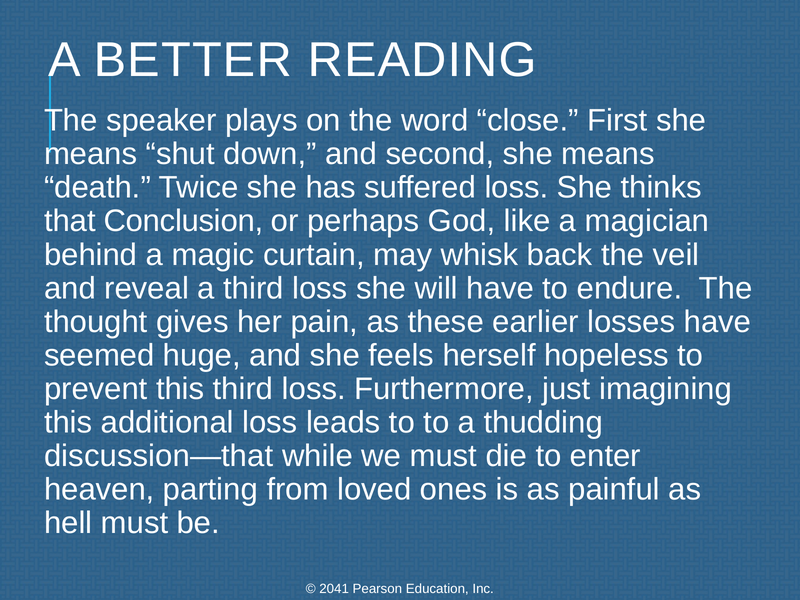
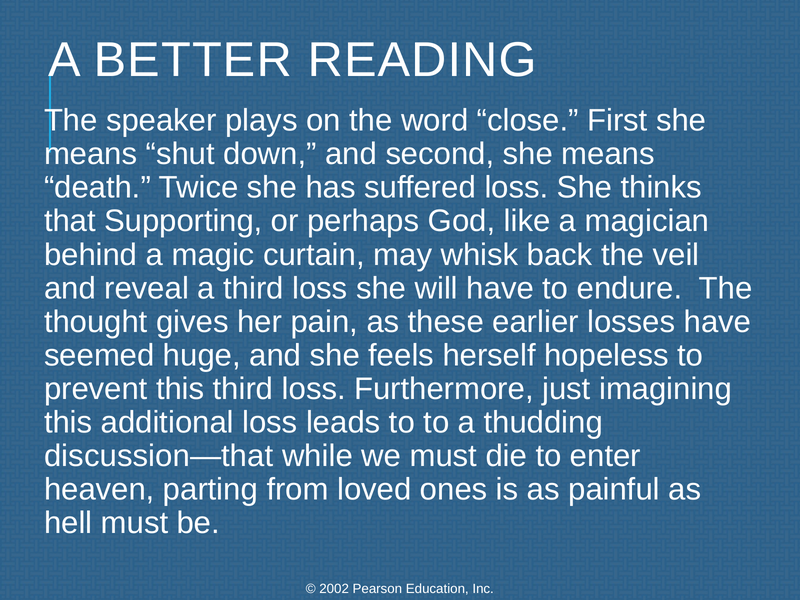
Conclusion: Conclusion -> Supporting (183, 221)
2041: 2041 -> 2002 (334, 589)
